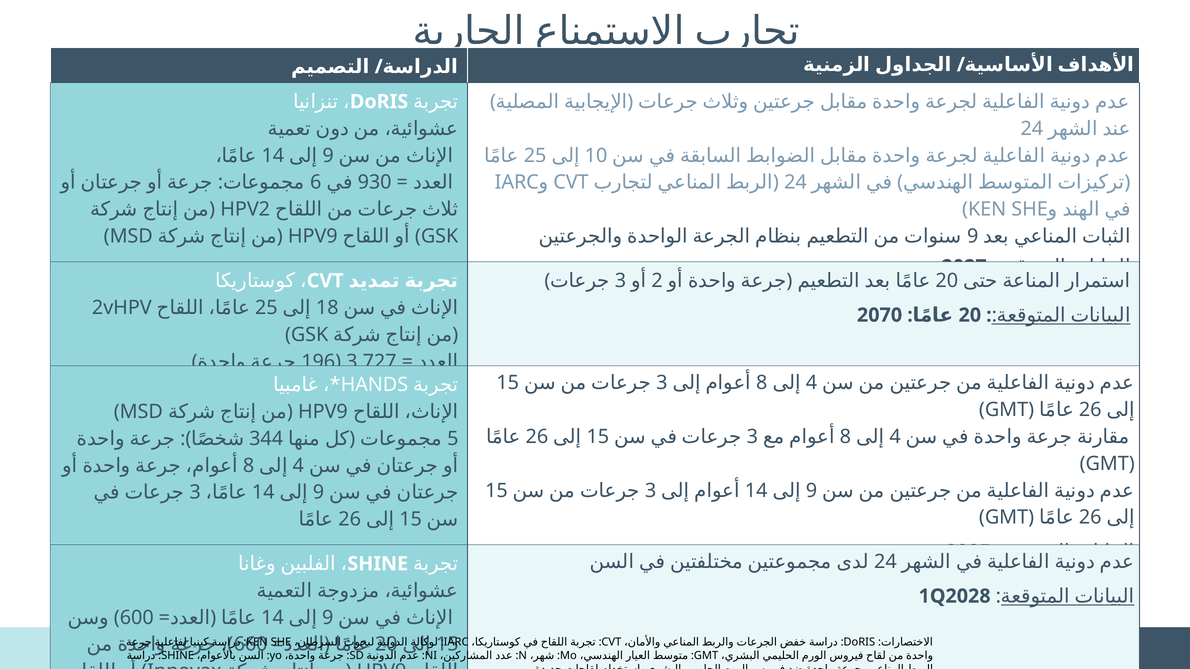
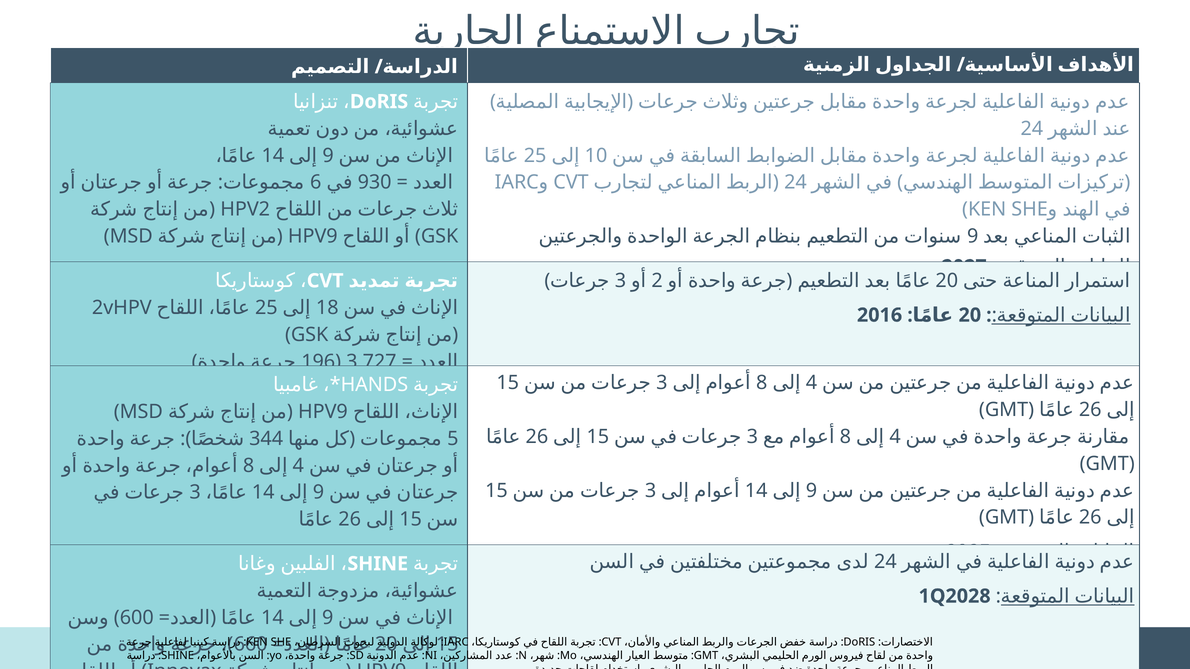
2070: 2070 -> 2016 (880, 315)
